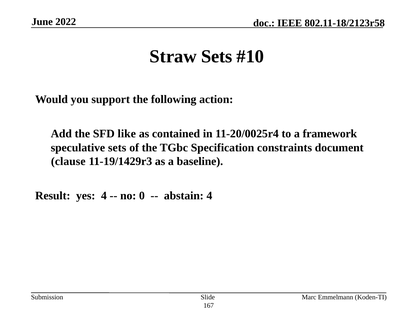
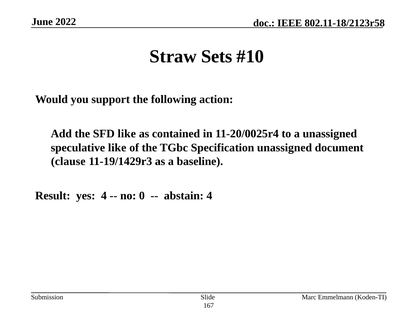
a framework: framework -> unassigned (330, 134)
speculative sets: sets -> like (117, 148)
Specification constraints: constraints -> unassigned (285, 148)
